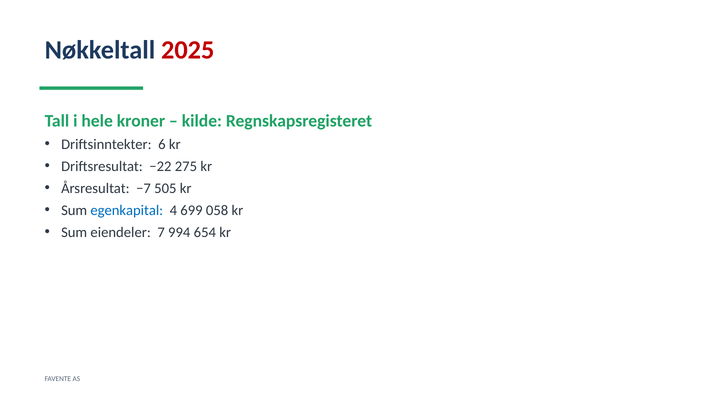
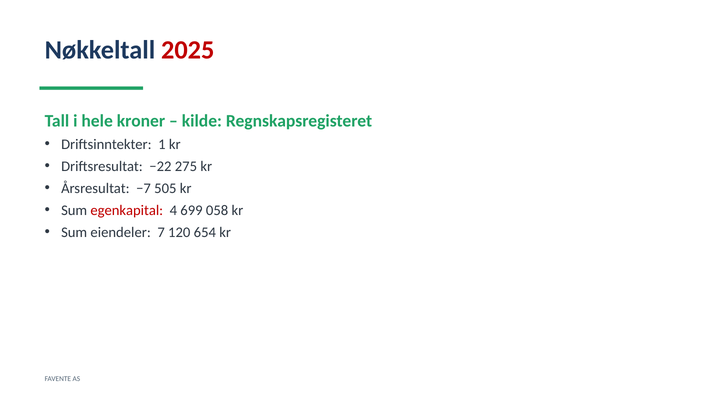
6: 6 -> 1 (162, 144)
egenkapital colour: blue -> red (127, 210)
994: 994 -> 120 (179, 232)
